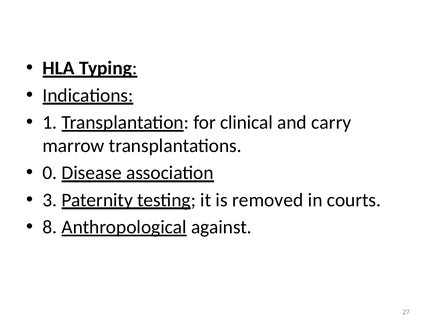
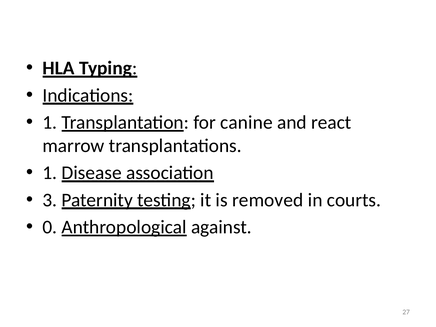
clinical: clinical -> canine (246, 123)
carry: carry -> react (331, 123)
0: 0 -> 1 (50, 173)
8: 8 -> 0 (50, 227)
